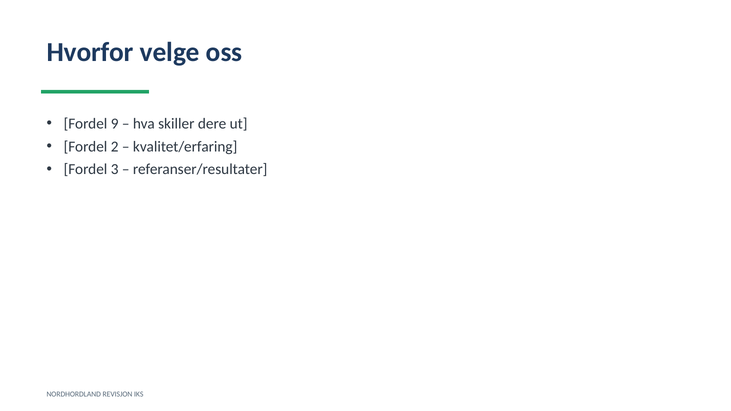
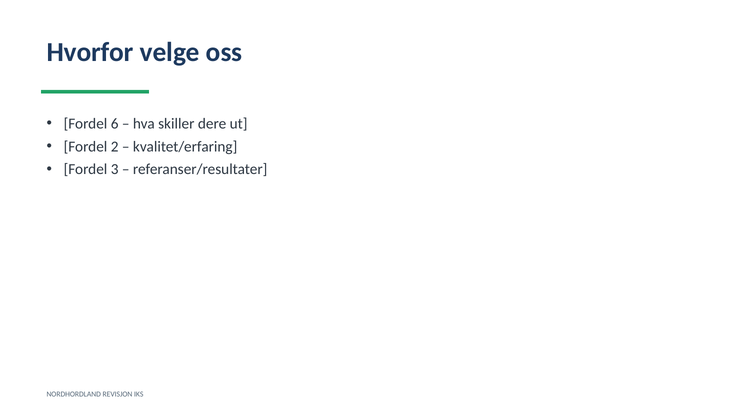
9: 9 -> 6 (115, 124)
